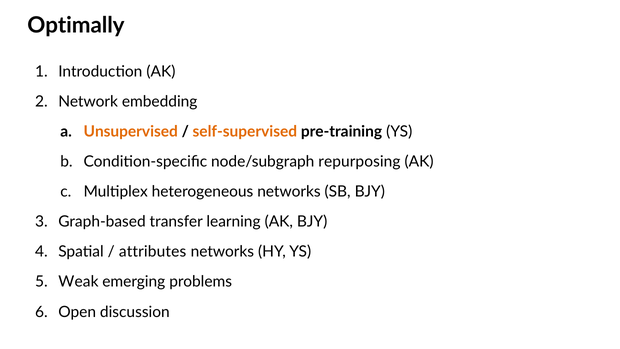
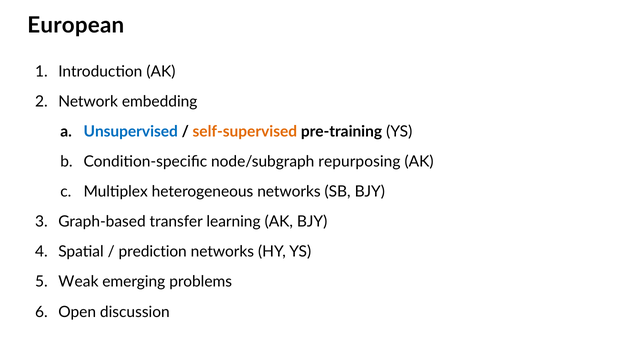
Optimally: Optimally -> European (76, 26)
Unsupervised colour: orange -> blue (131, 132)
attributes: attributes -> prediction (153, 252)
